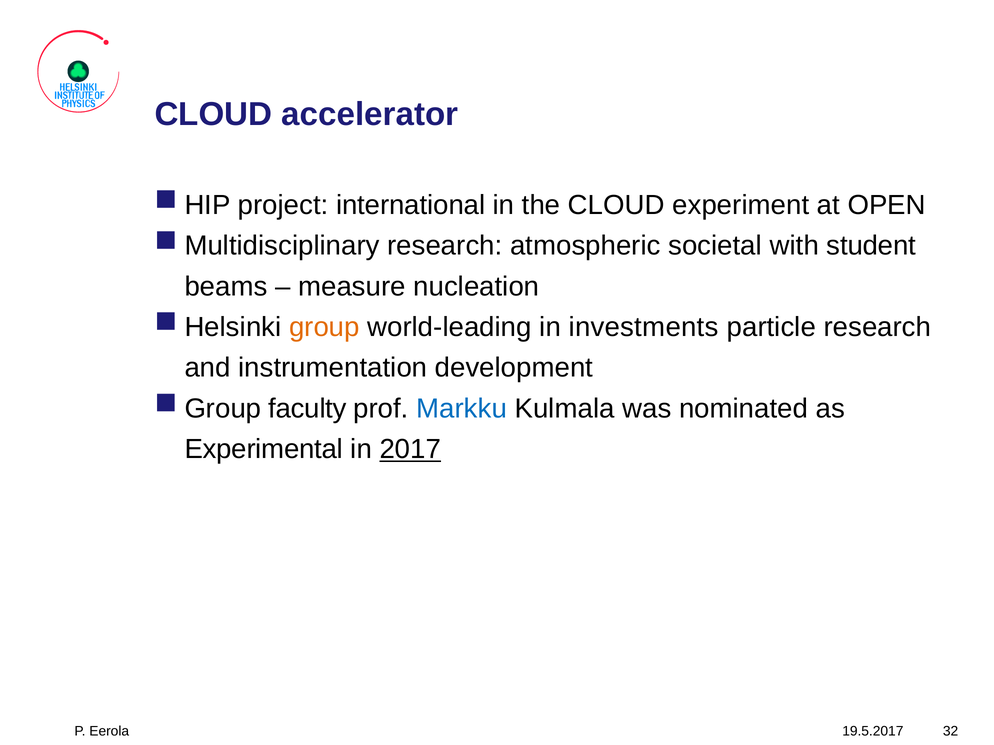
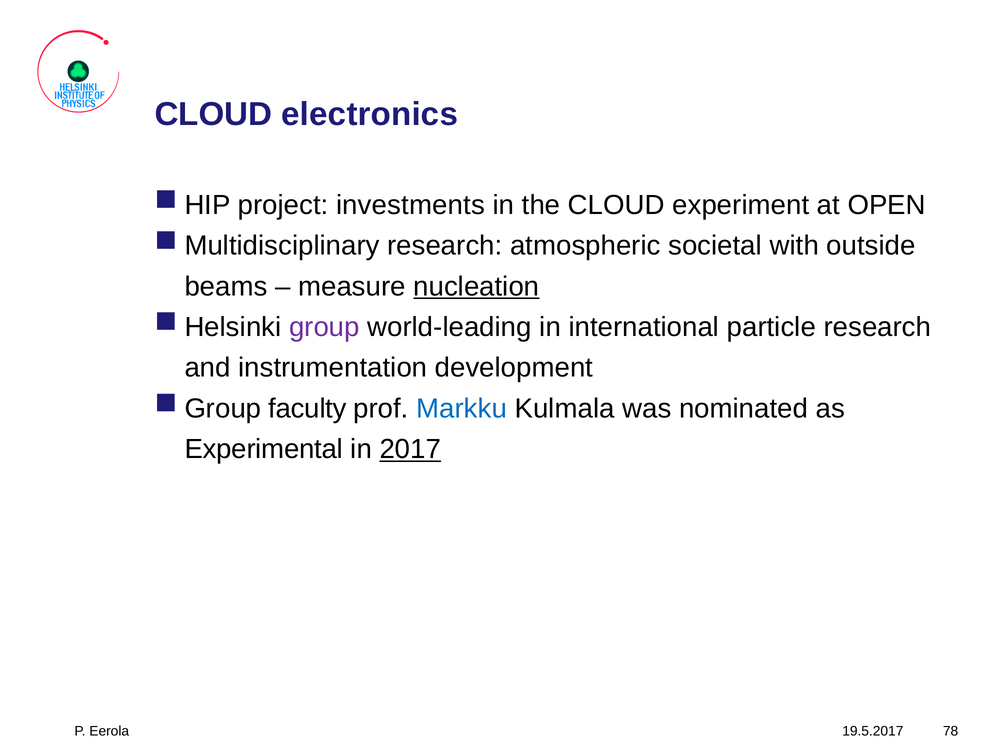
accelerator: accelerator -> electronics (370, 114)
international: international -> investments (410, 205)
student: student -> outside (871, 246)
nucleation underline: none -> present (476, 287)
group colour: orange -> purple (324, 327)
investments: investments -> international (644, 327)
32: 32 -> 78 (951, 732)
